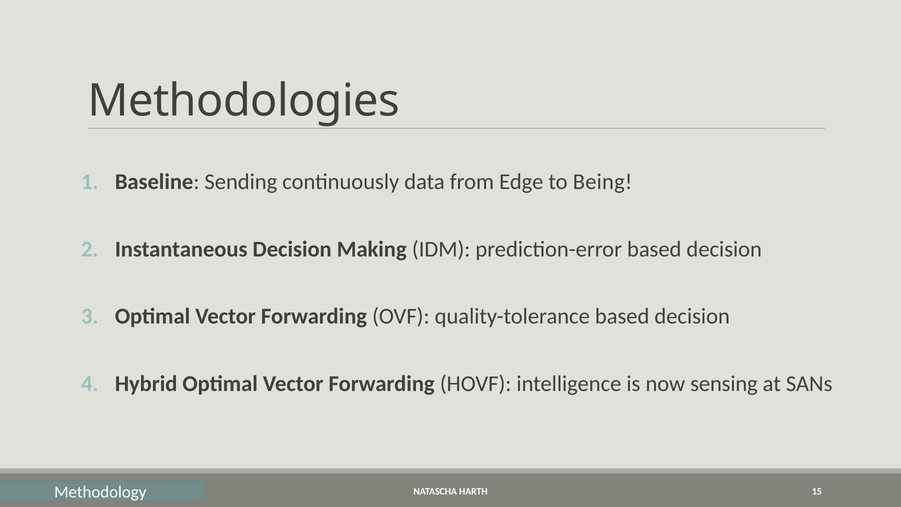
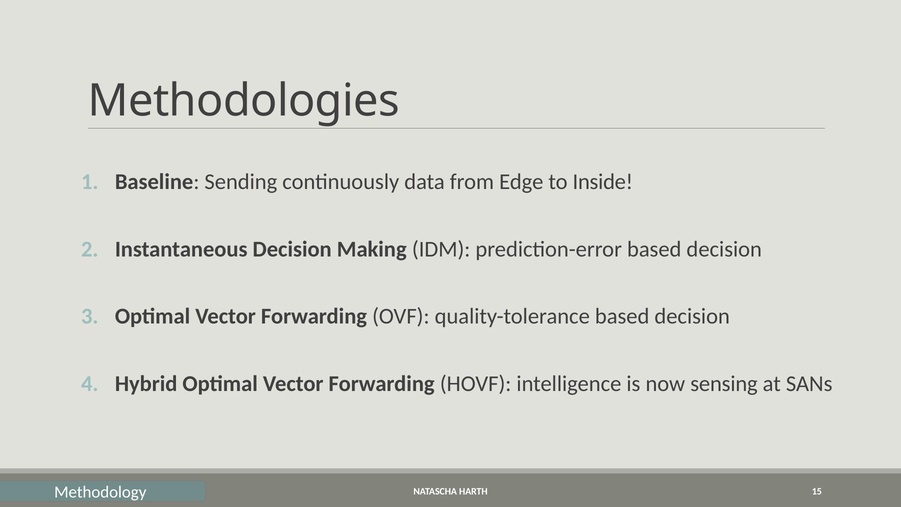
Being: Being -> Inside (603, 182)
